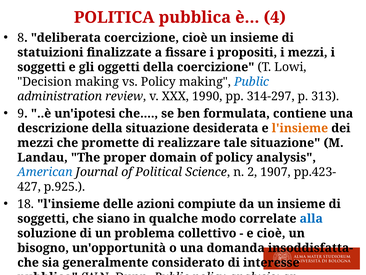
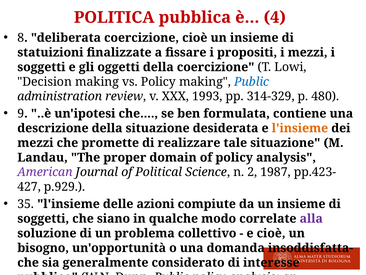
1990: 1990 -> 1993 (207, 96)
314-297: 314-297 -> 314-329 (271, 96)
313: 313 -> 480 (325, 96)
American colour: blue -> purple (45, 172)
1907: 1907 -> 1987 (276, 172)
p.925: p.925 -> p.929 (65, 187)
18: 18 -> 35 (26, 204)
alla colour: blue -> purple (311, 218)
